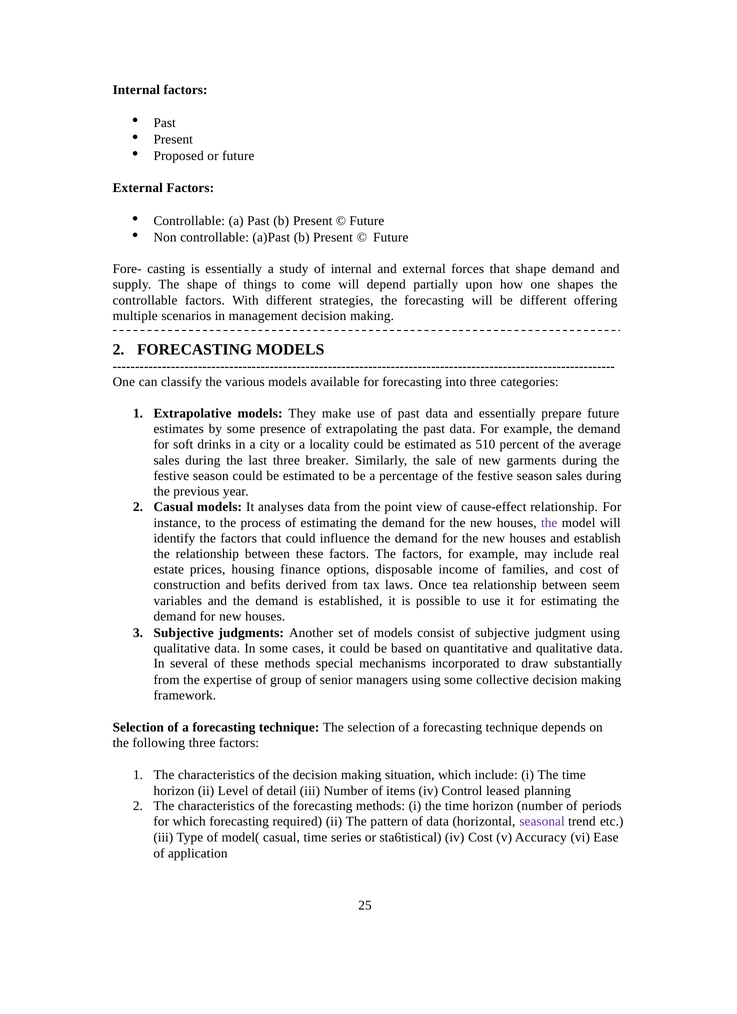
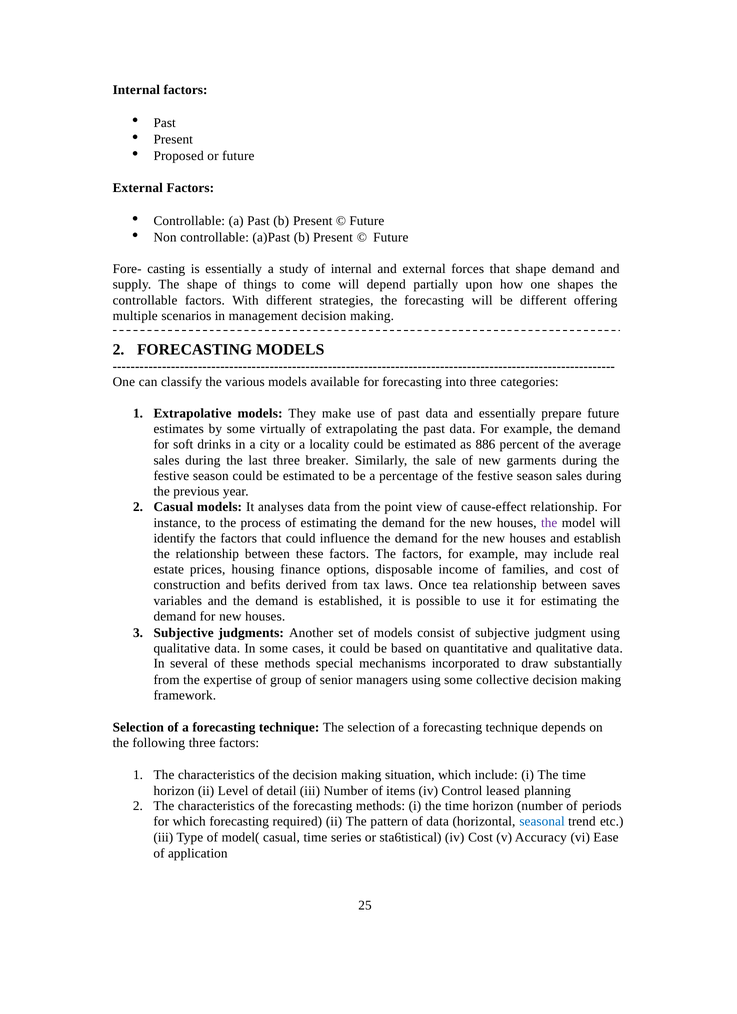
presence: presence -> virtually (283, 429)
510: 510 -> 886 (485, 445)
seem: seem -> saves (606, 585)
seasonal colour: purple -> blue (542, 821)
